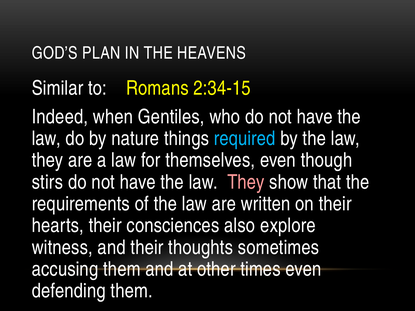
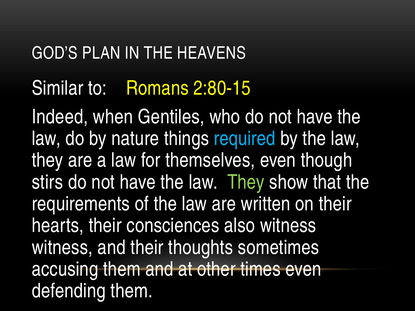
2:34-15: 2:34-15 -> 2:80-15 (222, 88)
They colour: pink -> light green (246, 182)
also explore: explore -> witness (288, 226)
